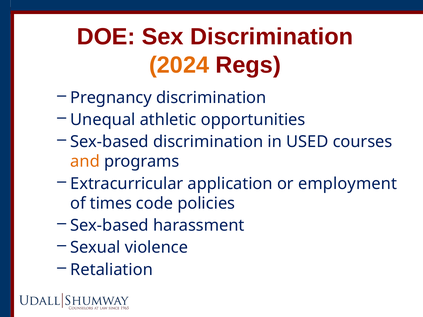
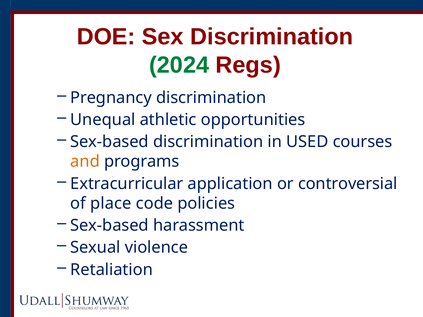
2024 colour: orange -> green (179, 65)
employment: employment -> controversial (348, 184)
times: times -> place (111, 204)
